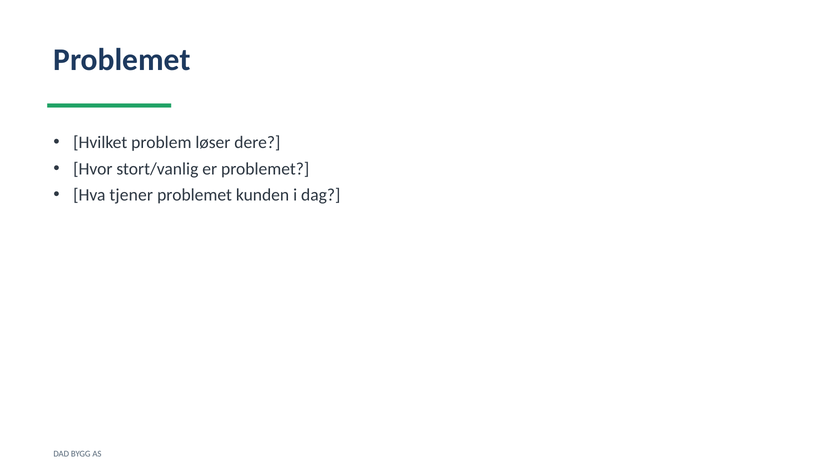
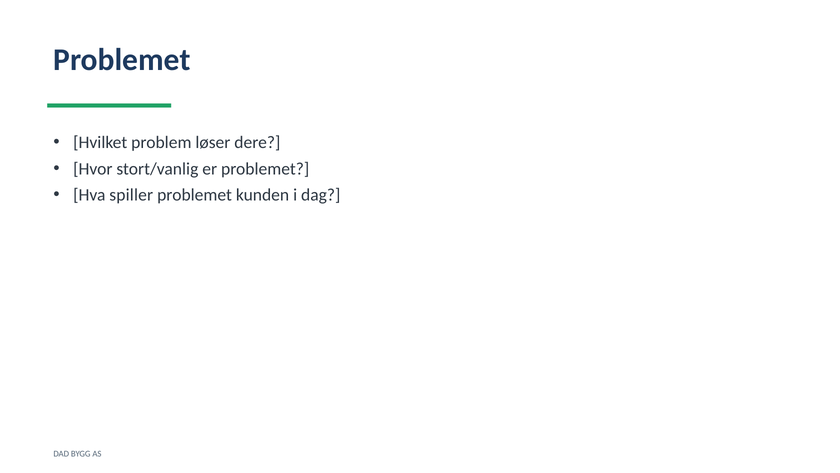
tjener: tjener -> spiller (131, 195)
